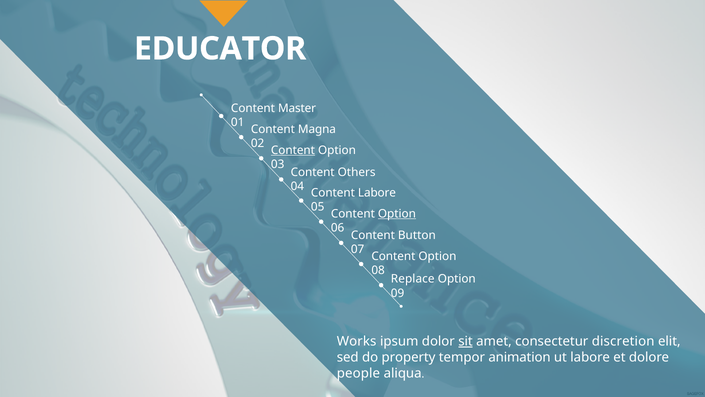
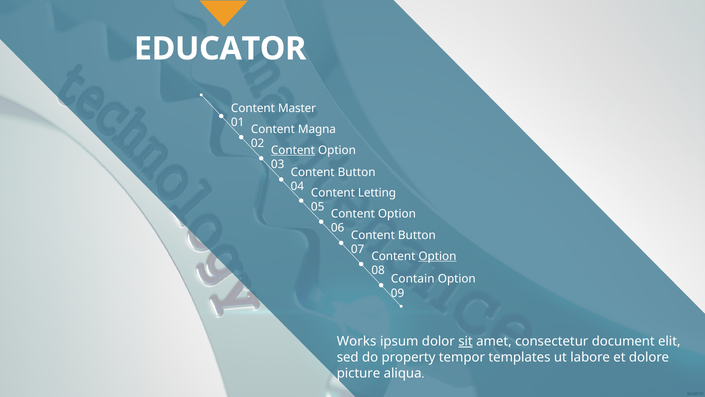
Others: Others -> Button (357, 172)
Content Labore: Labore -> Letting (377, 193)
Option underline: present -> none (397, 214)
Option underline: none -> present (437, 256)
Replace: Replace -> Contain (413, 279)
discretion: discretion -> document (623, 341)
animation: animation -> templates (519, 357)
people: people -> picture (358, 373)
